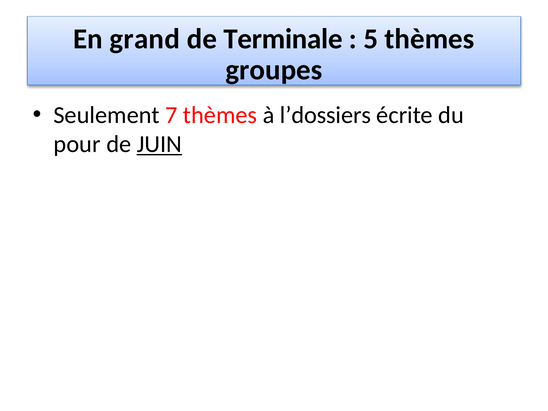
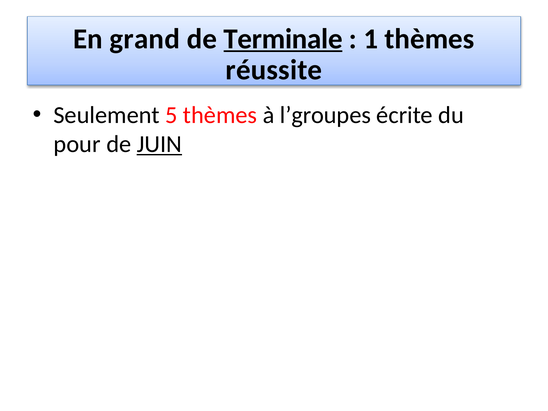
Terminale underline: none -> present (283, 39)
5: 5 -> 1 (371, 39)
groupes: groupes -> réussite (274, 70)
7: 7 -> 5 (171, 115)
l’dossiers: l’dossiers -> l’groupes (325, 115)
